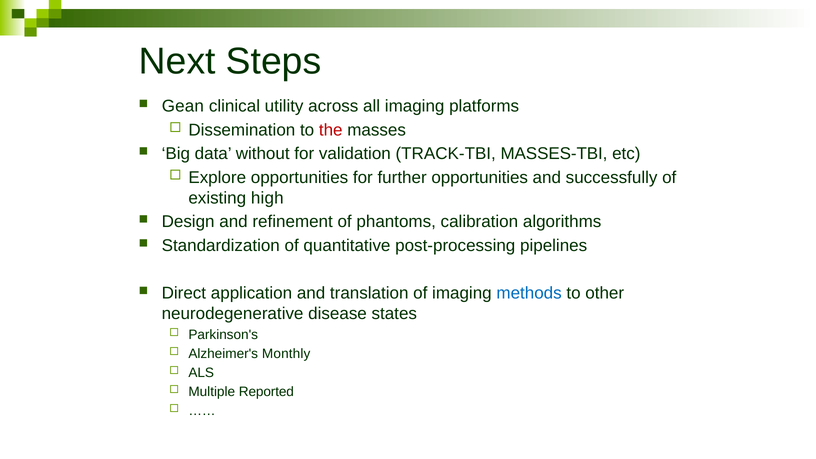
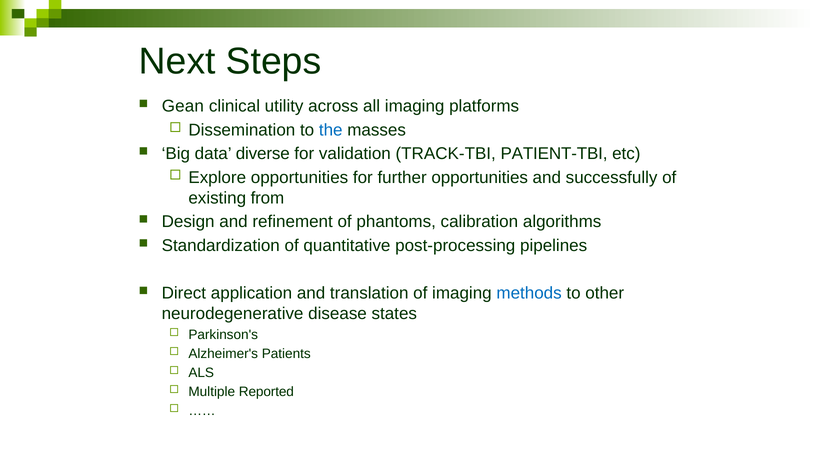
the colour: red -> blue (331, 130)
without: without -> diverse (263, 154)
MASSES-TBI: MASSES-TBI -> PATIENT-TBI (554, 154)
high: high -> from (267, 198)
Monthly: Monthly -> Patients (286, 354)
